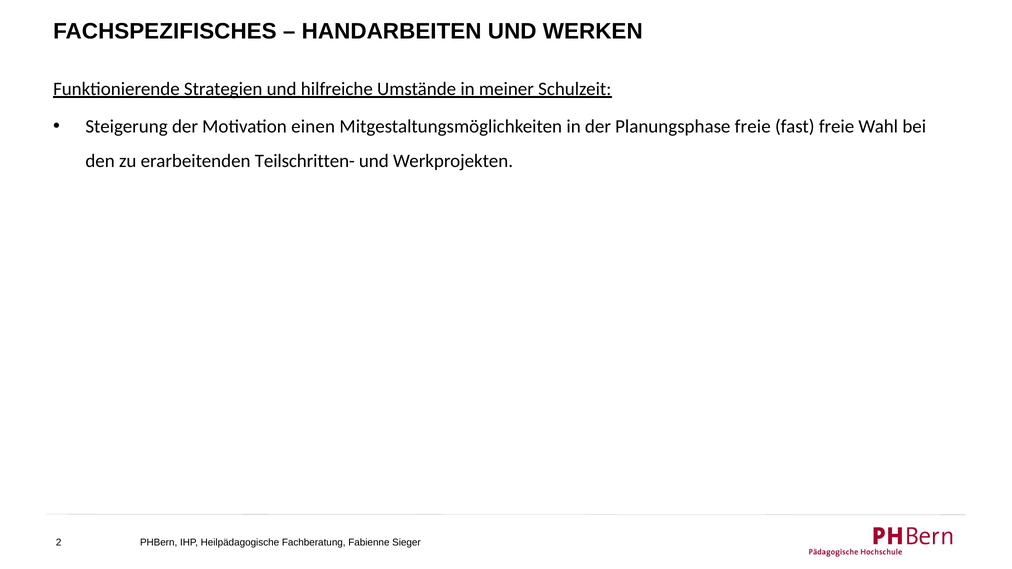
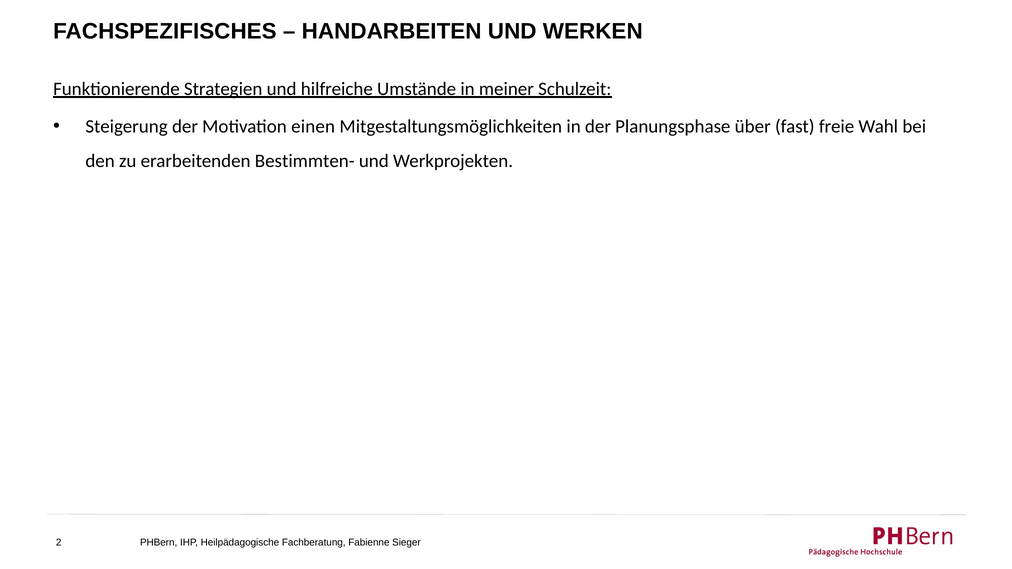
Planungsphase freie: freie -> über (753, 127)
Teilschritten-: Teilschritten- -> Bestimmten- (305, 161)
